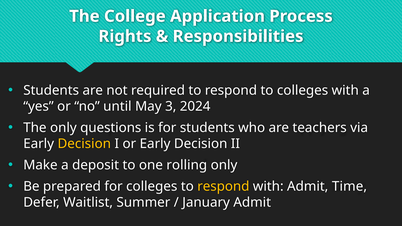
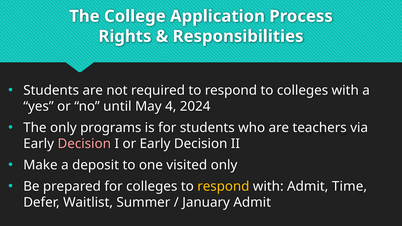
3: 3 -> 4 (171, 107)
questions: questions -> programs (111, 128)
Decision colour: yellow -> pink (84, 144)
rolling: rolling -> visited (187, 165)
